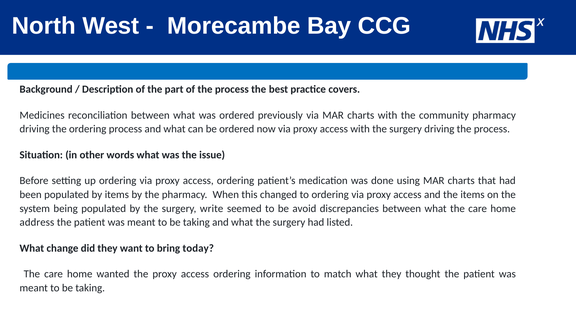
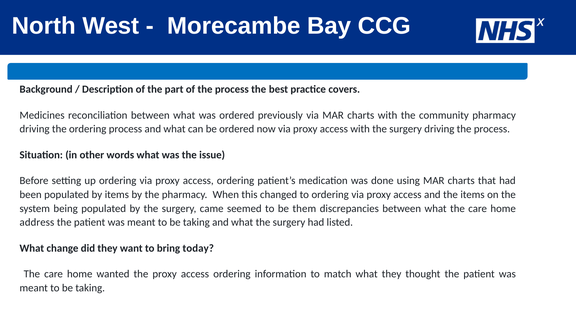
write: write -> came (212, 208)
avoid: avoid -> them (304, 208)
